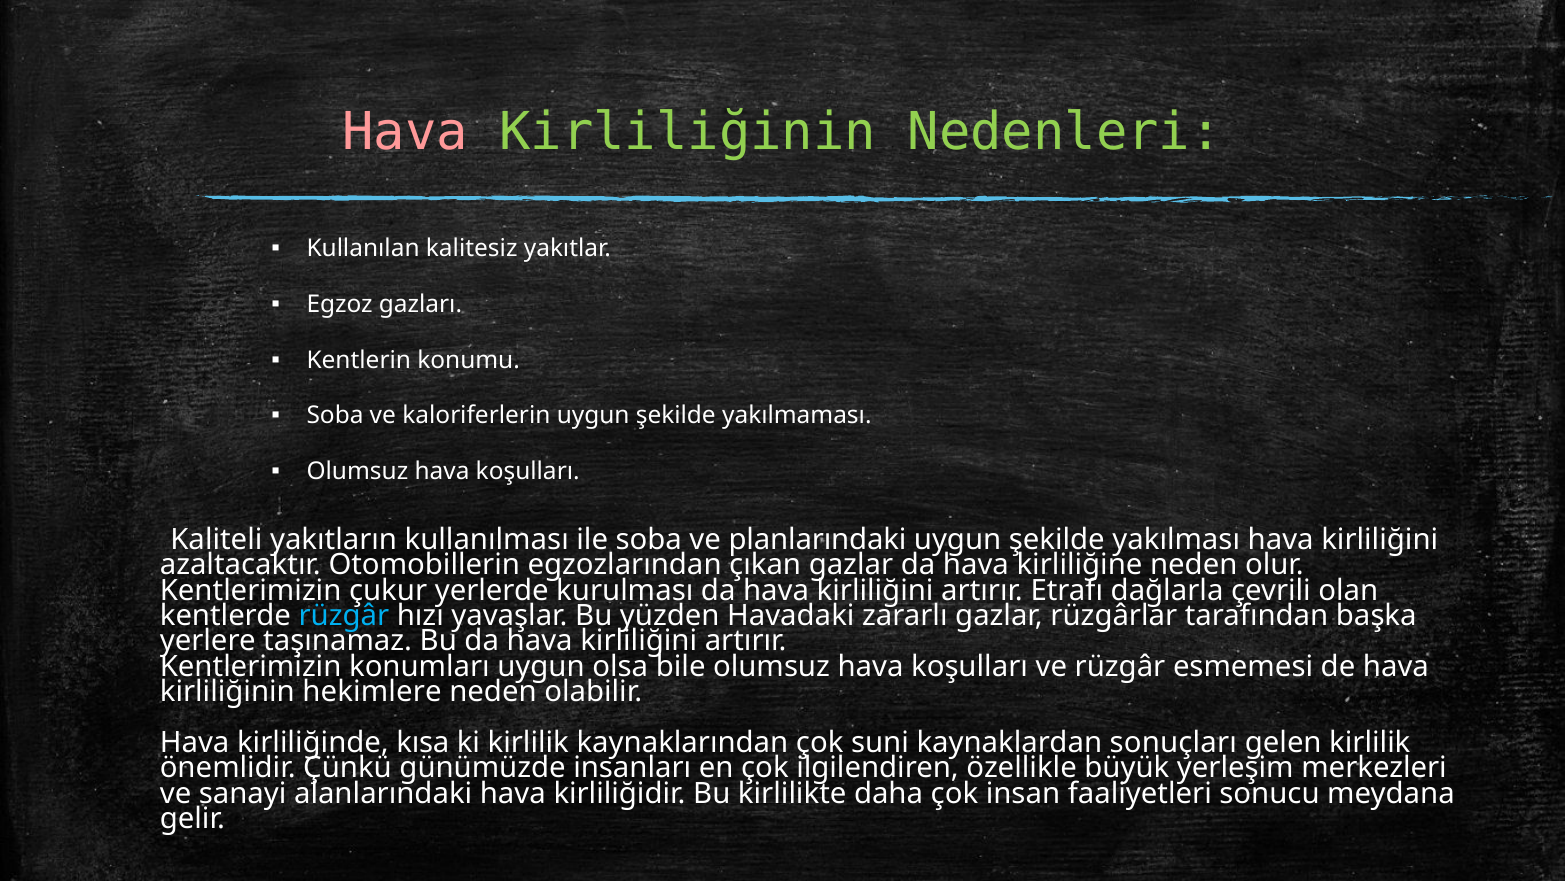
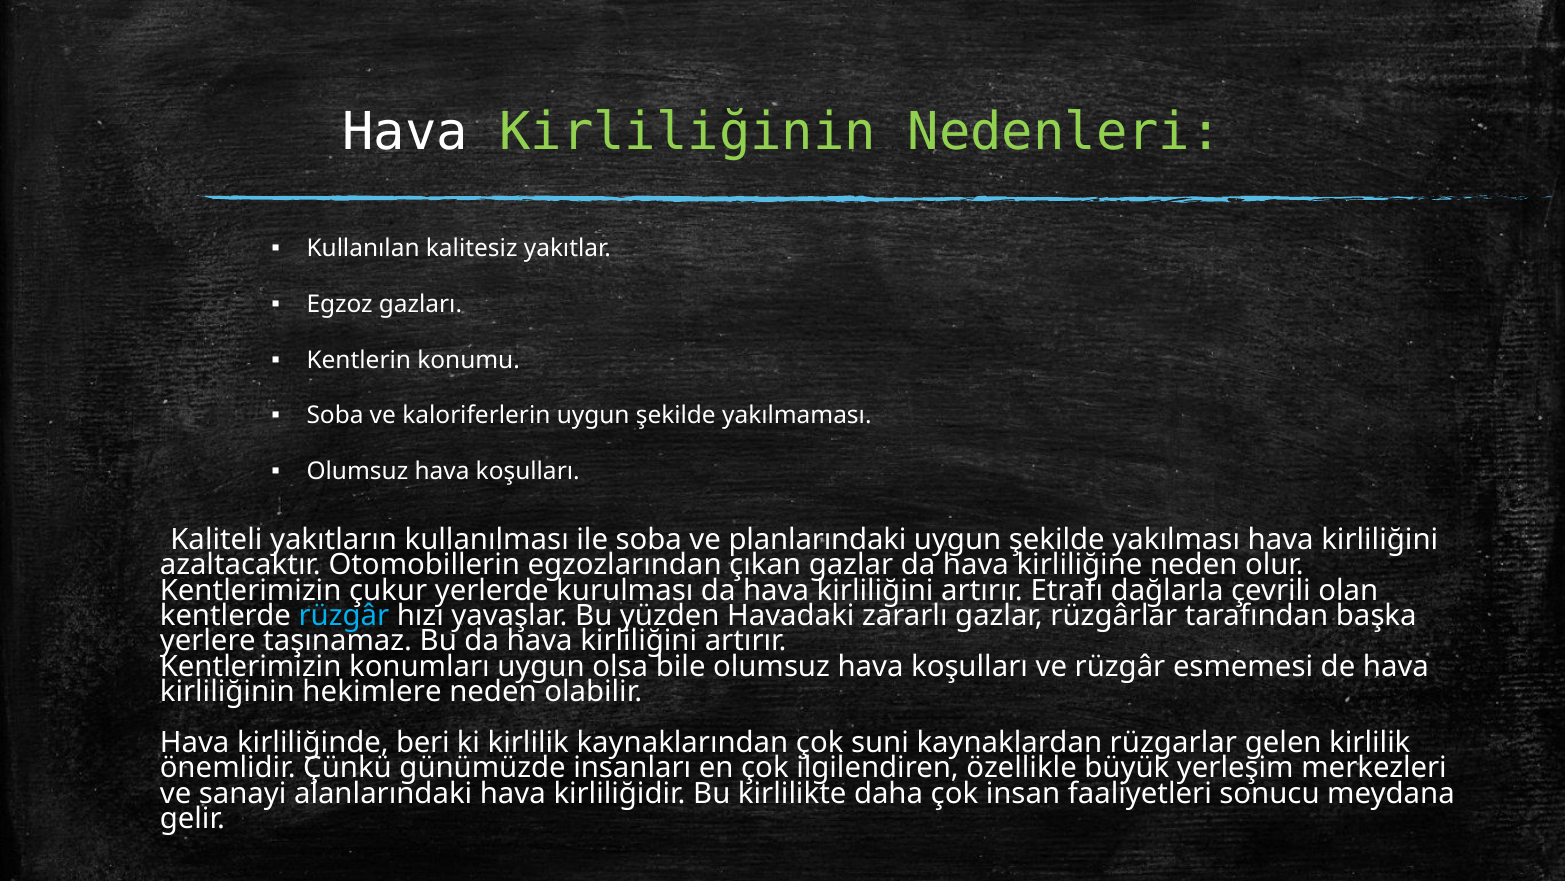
Hava colour: pink -> white (405, 132)
kısa: kısa -> beri (423, 742)
sonuçları: sonuçları -> rüzgarlar (1173, 742)
